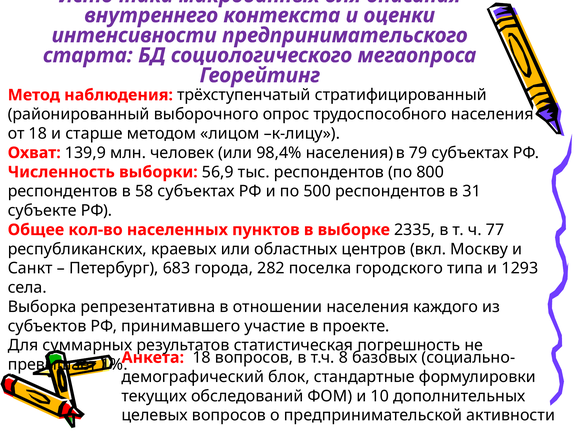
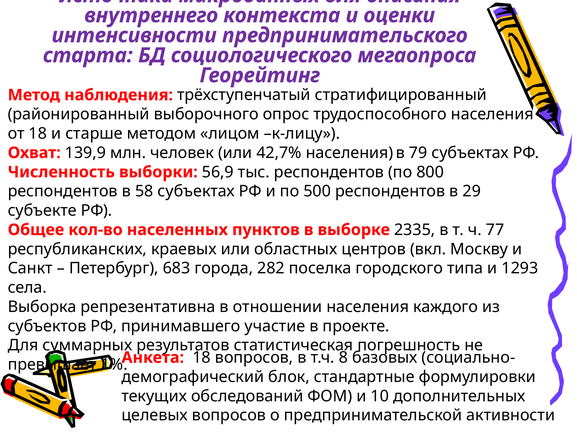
98,4%: 98,4% -> 42,7% (279, 153)
31: 31 -> 29 (472, 191)
